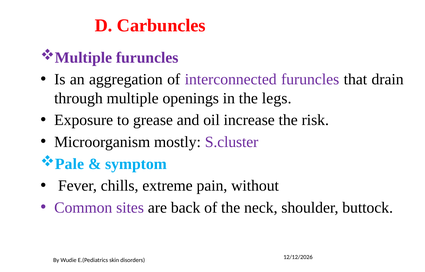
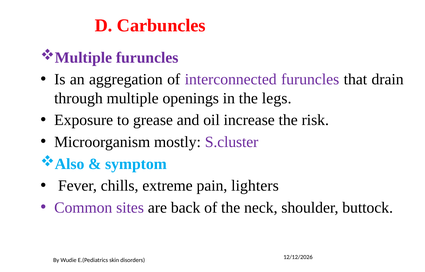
Pale: Pale -> Also (70, 164)
without: without -> lighters (255, 186)
